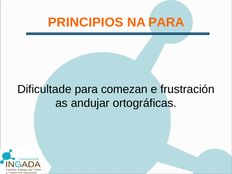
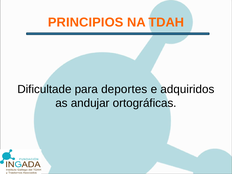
NA PARA: PARA -> TDAH (166, 22)
comezan: comezan -> deportes (124, 89)
frustración: frustración -> adquiridos (187, 89)
